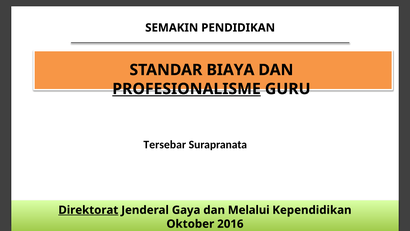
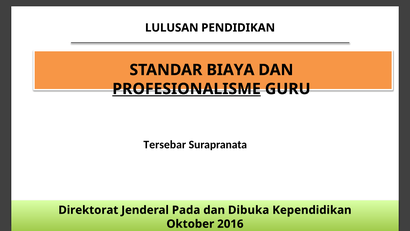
SEMAKIN: SEMAKIN -> LULUSAN (172, 28)
Direktorat underline: present -> none (88, 210)
Gaya: Gaya -> Pada (186, 210)
Melalui: Melalui -> Dibuka (249, 210)
